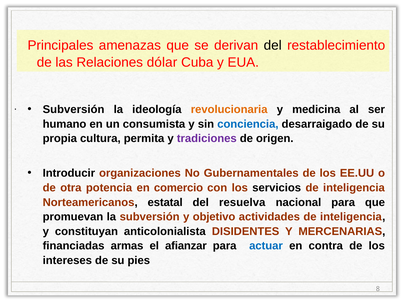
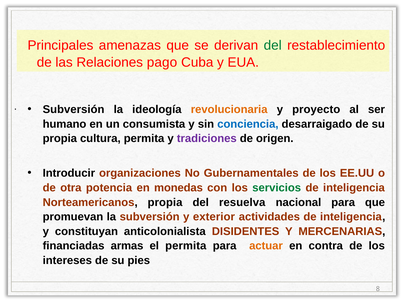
del colour: black -> green (273, 45)
dólar: dólar -> pago (162, 62)
medicina: medicina -> proyecto (316, 110)
comercio: comercio -> monedas (179, 188)
servicios colour: black -> green (277, 188)
Norteamericanos estatal: estatal -> propia (165, 202)
objetivo: objetivo -> exterior (214, 217)
el afianzar: afianzar -> permita (186, 246)
actuar colour: blue -> orange (266, 246)
